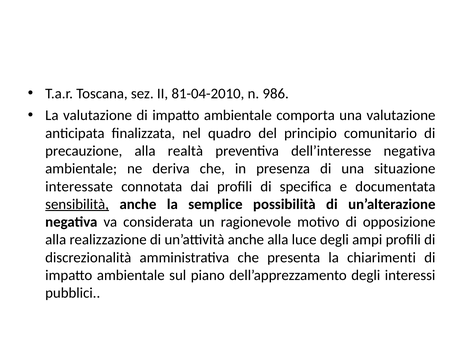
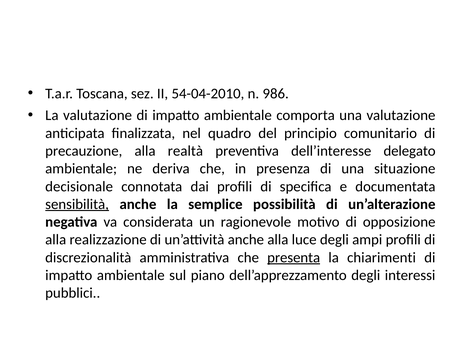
81-04-2010: 81-04-2010 -> 54-04-2010 (208, 93)
dell’interesse negativa: negativa -> delegato (410, 151)
interessate: interessate -> decisionale (79, 186)
presenta underline: none -> present (294, 258)
